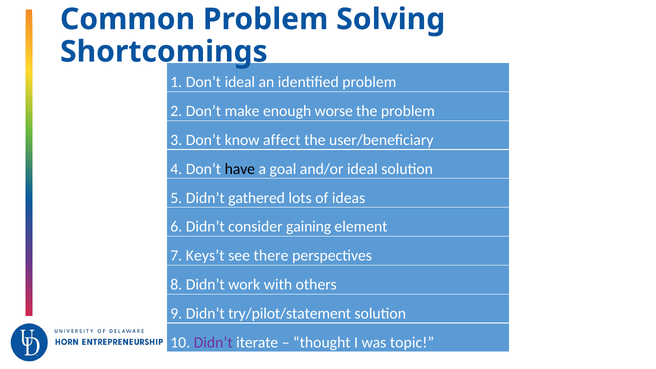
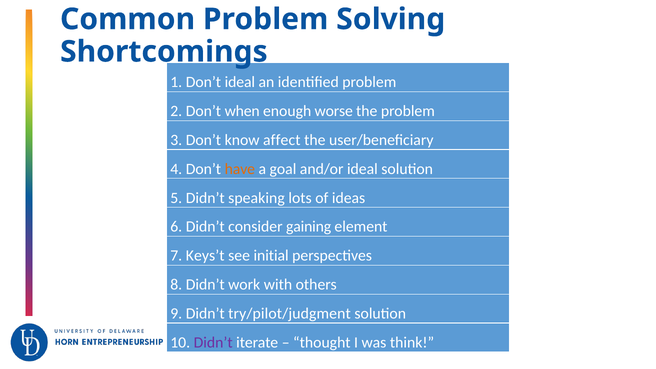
make: make -> when (242, 111)
have colour: black -> orange (240, 169)
gathered: gathered -> speaking (256, 198)
there: there -> initial (271, 256)
try/pilot/statement: try/pilot/statement -> try/pilot/judgment (289, 314)
topic: topic -> think (412, 342)
